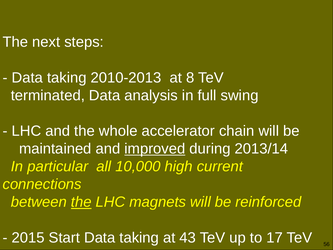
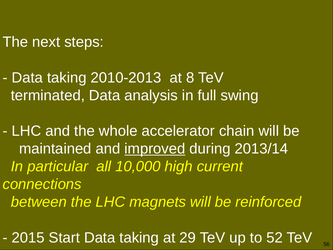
the underline: present -> none (81, 202)
43: 43 -> 29 (188, 237)
17: 17 -> 52 (275, 237)
